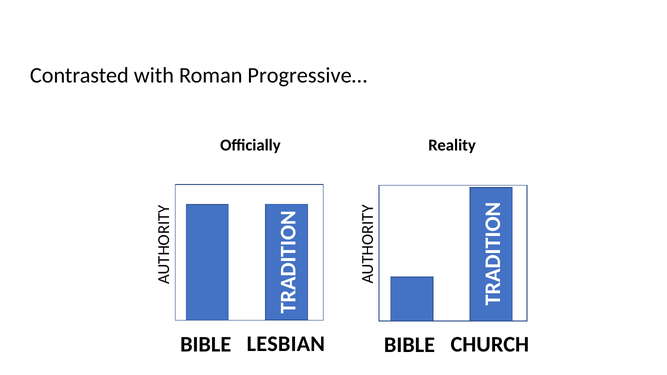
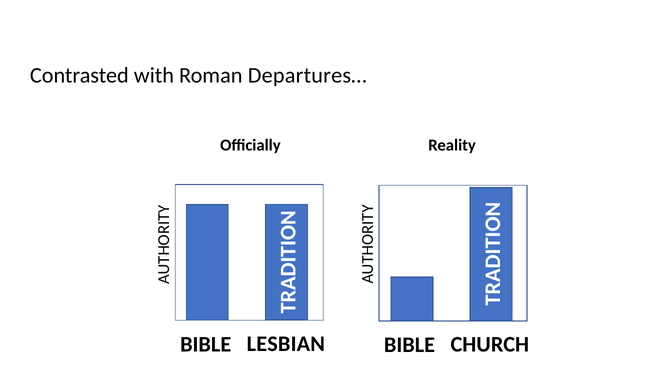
Progressive…: Progressive… -> Departures… (307, 76)
